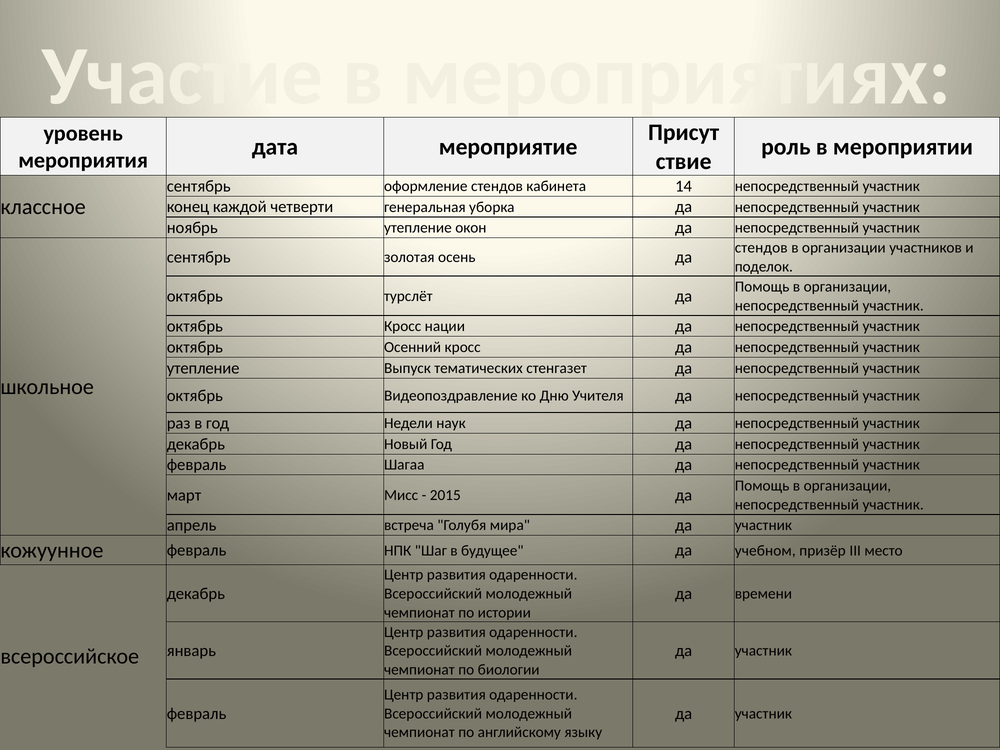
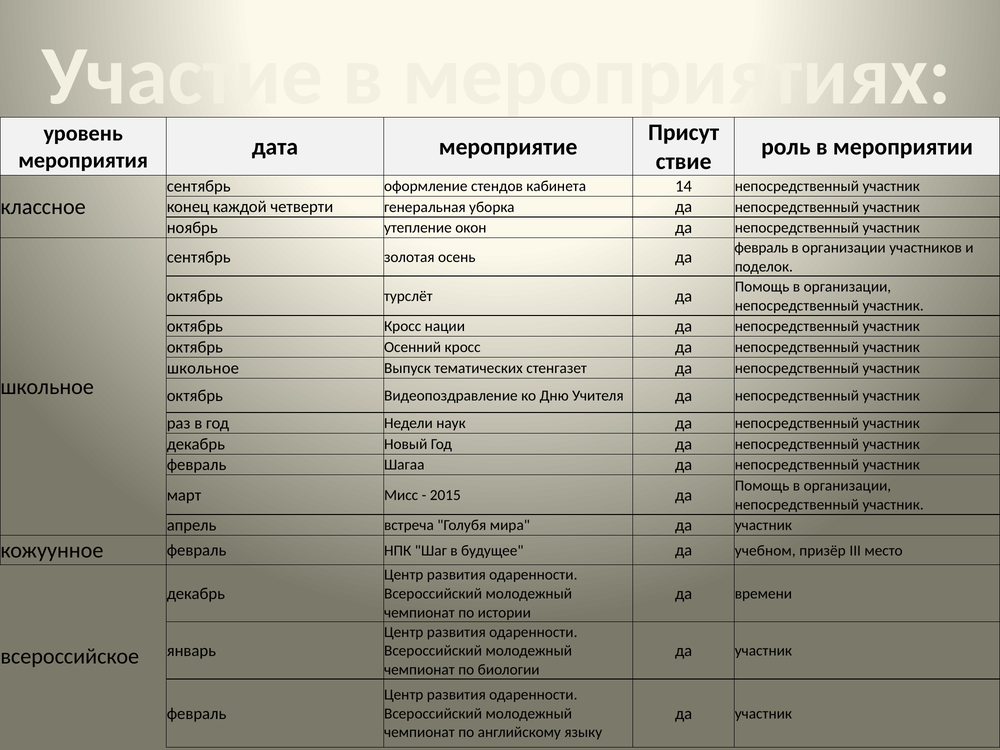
стендов: стендов -> февраль (761, 248)
утепление: утепление -> школьное (203, 368)
